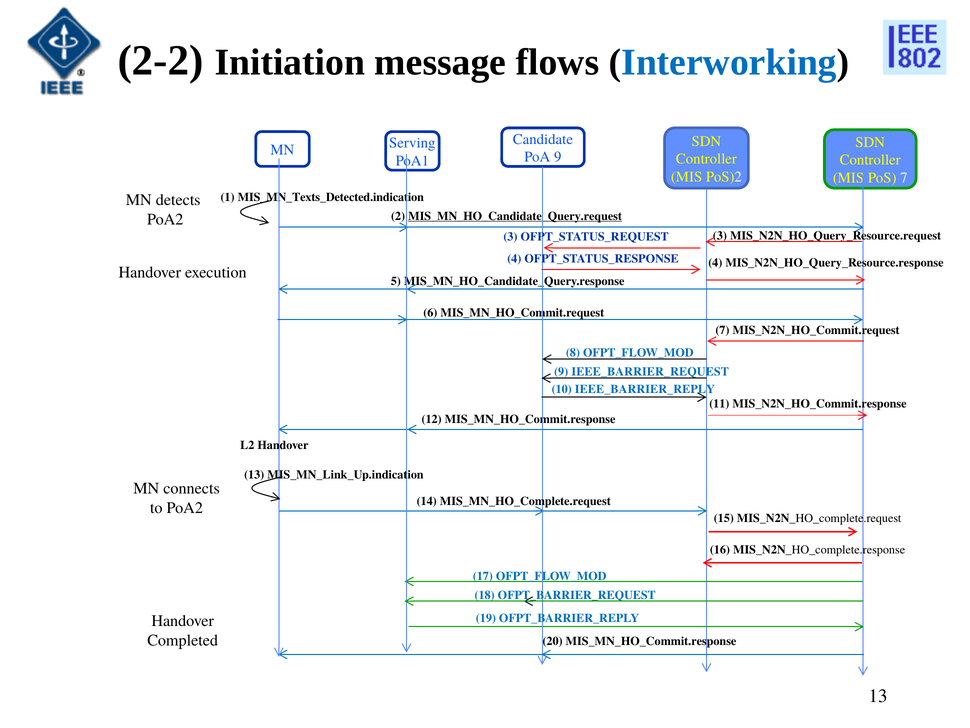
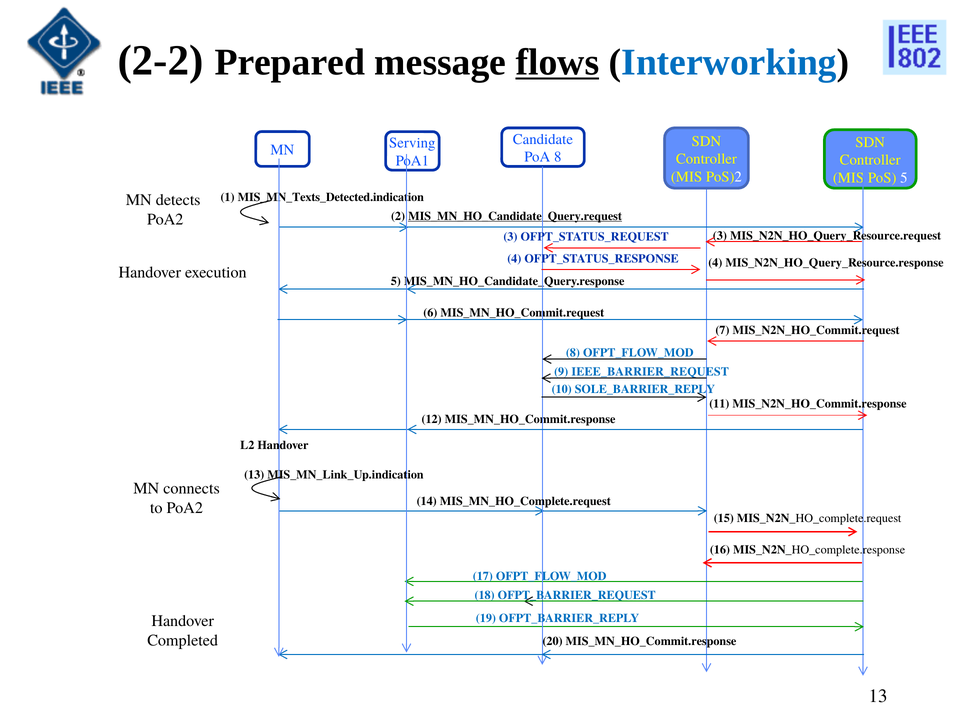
Initiation: Initiation -> Prepared (290, 62)
flows underline: none -> present (557, 62)
PoA 9: 9 -> 8 (558, 157)
PoS 7: 7 -> 5 (904, 178)
IEEE_BARRIER_REPLY: IEEE_BARRIER_REPLY -> SOLE_BARRIER_REPLY (645, 389)
